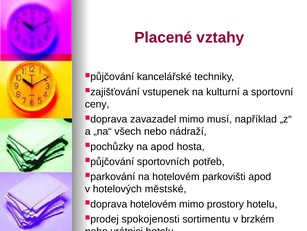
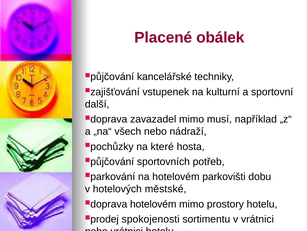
vztahy: vztahy -> obálek (220, 37)
ceny: ceny -> další (97, 104)
na apod: apod -> které (162, 146)
parkovišti apod: apod -> dobu (260, 176)
v brzkém: brzkém -> vrátnici (257, 218)
